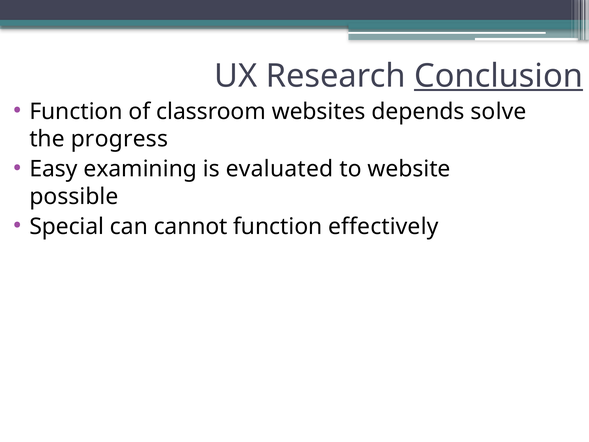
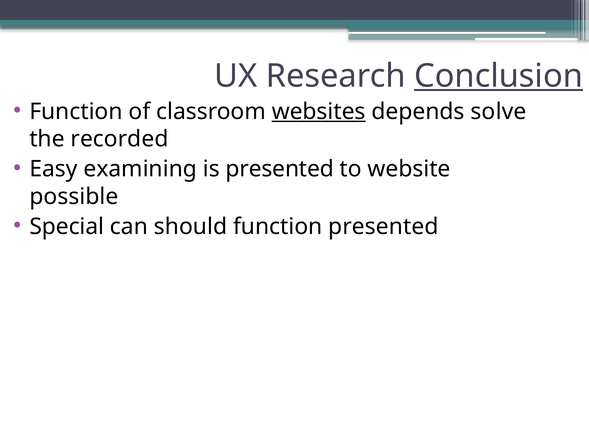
websites underline: none -> present (319, 112)
progress: progress -> recorded (120, 139)
is evaluated: evaluated -> presented (280, 169)
cannot: cannot -> should (190, 226)
function effectively: effectively -> presented (383, 226)
